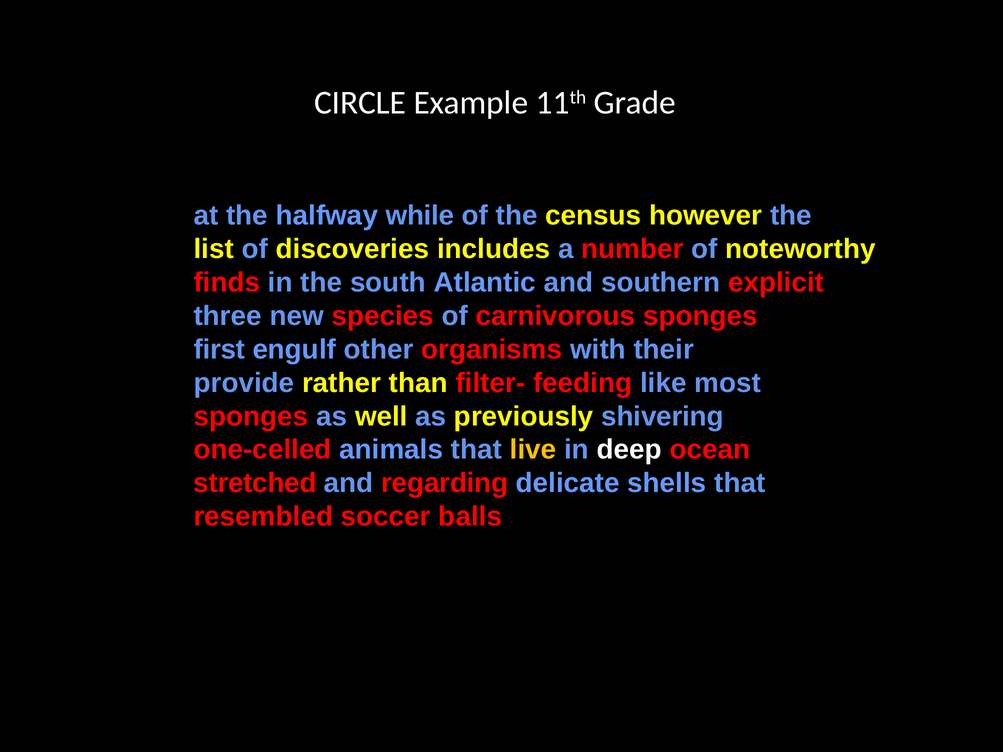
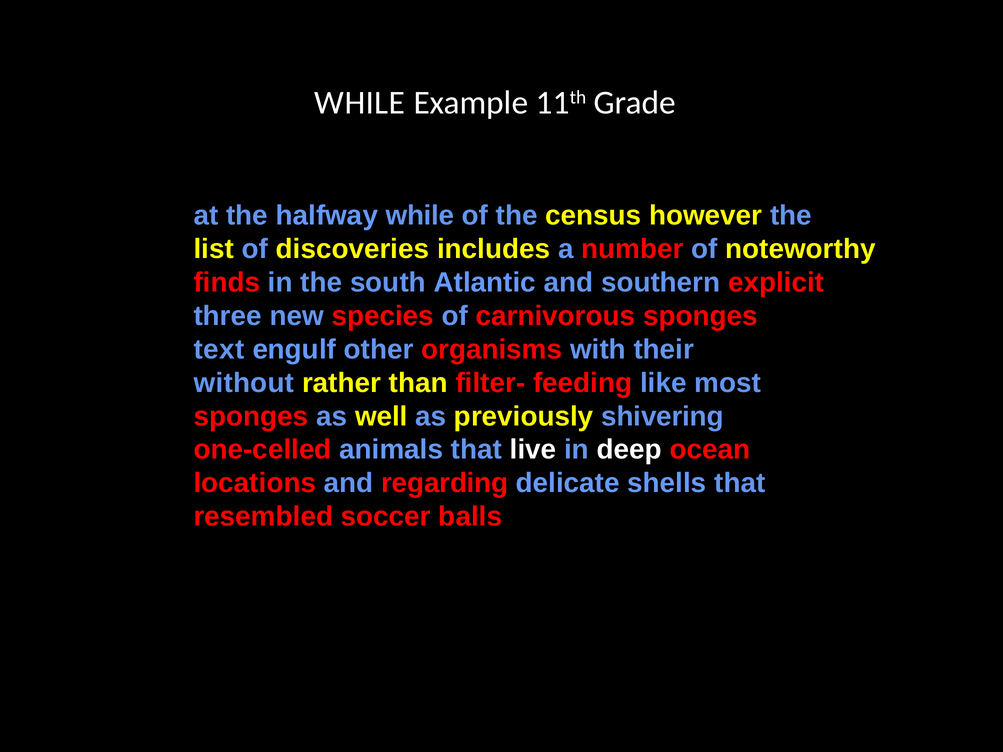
CIRCLE: CIRCLE -> WHILE (360, 103)
first: first -> text (219, 350)
provide: provide -> without (244, 383)
live colour: yellow -> white (533, 450)
stretched: stretched -> locations (255, 483)
